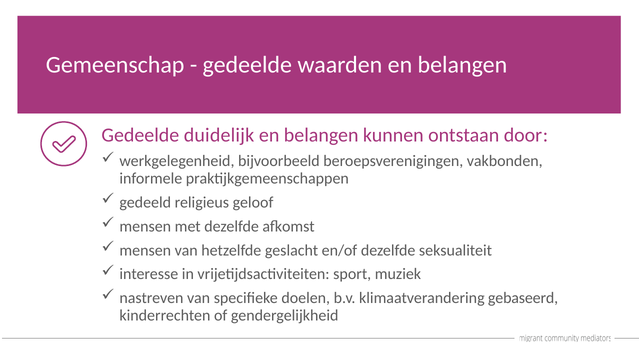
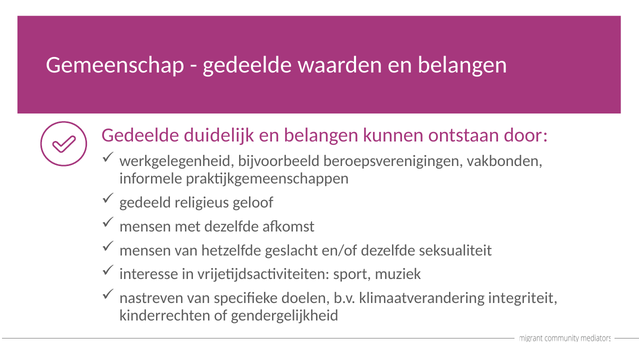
gebaseerd: gebaseerd -> integriteit (523, 298)
